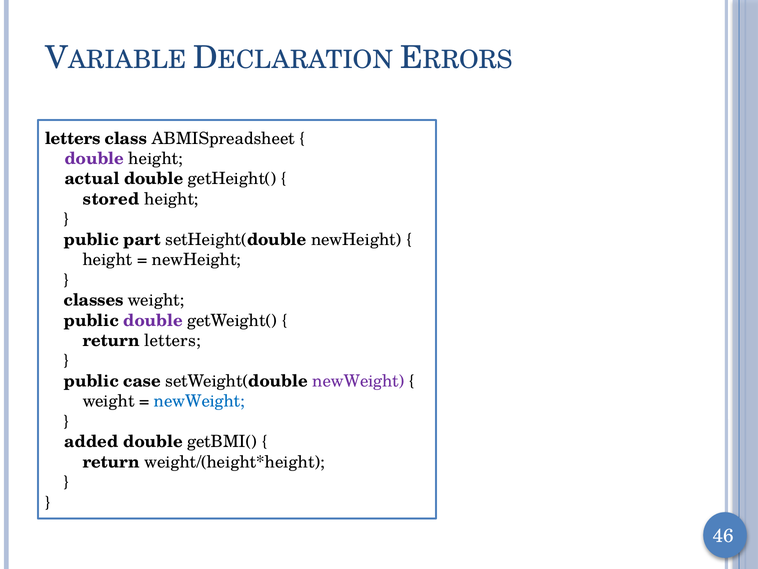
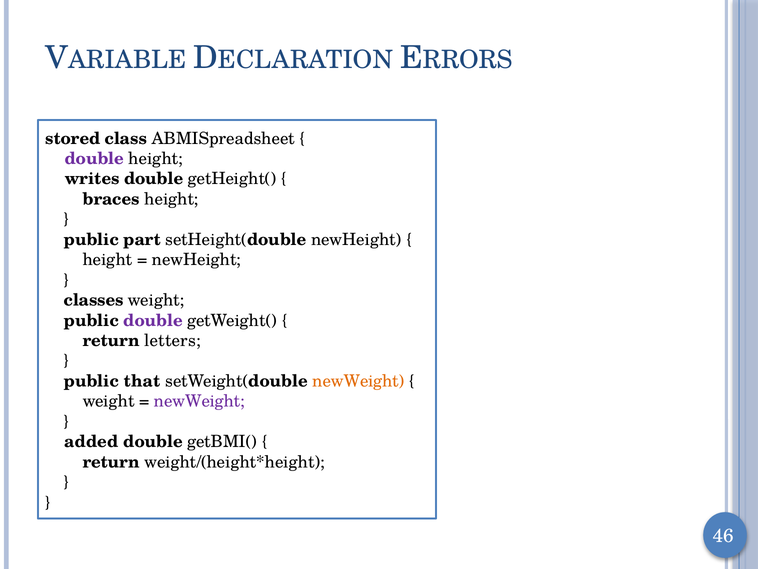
letters: letters -> stored (73, 138)
actual: actual -> writes (92, 179)
stored: stored -> braces (111, 199)
case: case -> that (142, 381)
newWeight colour: purple -> orange (358, 381)
newWeight colour: blue -> purple (199, 401)
